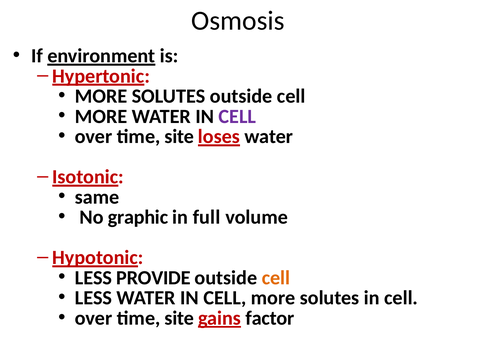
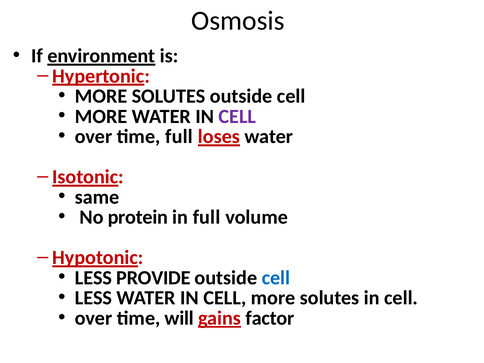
site: site -> full (179, 137)
graphic: graphic -> protein (138, 217)
cell colour: orange -> blue (276, 278)
site: site -> will (179, 318)
